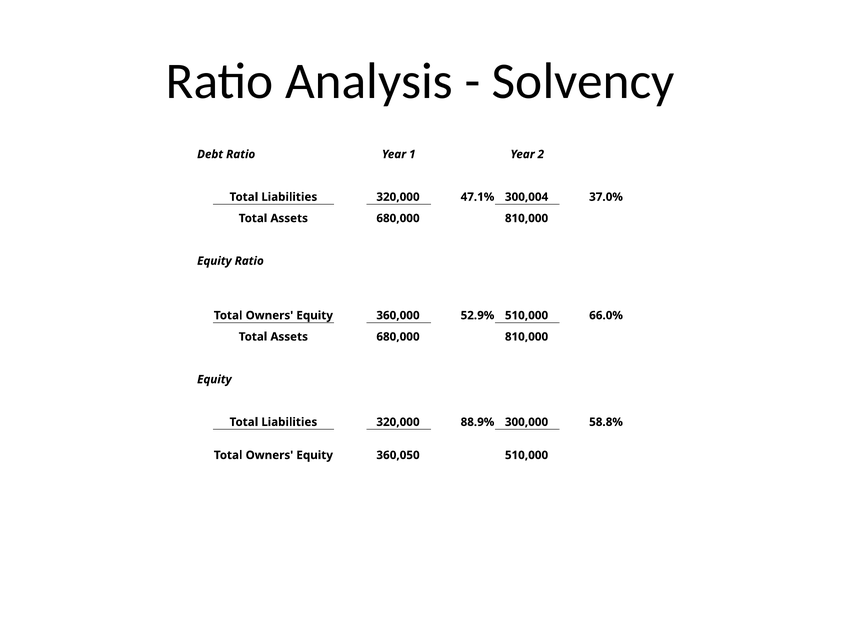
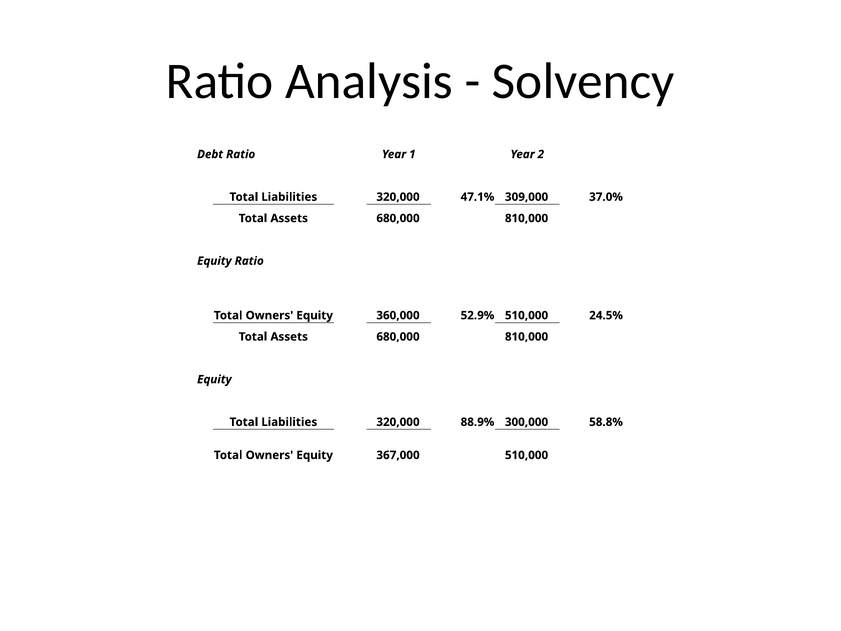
300,004: 300,004 -> 309,000 (527, 197)
66.0%: 66.0% -> 24.5% (606, 315)
360,050: 360,050 -> 367,000 (398, 455)
